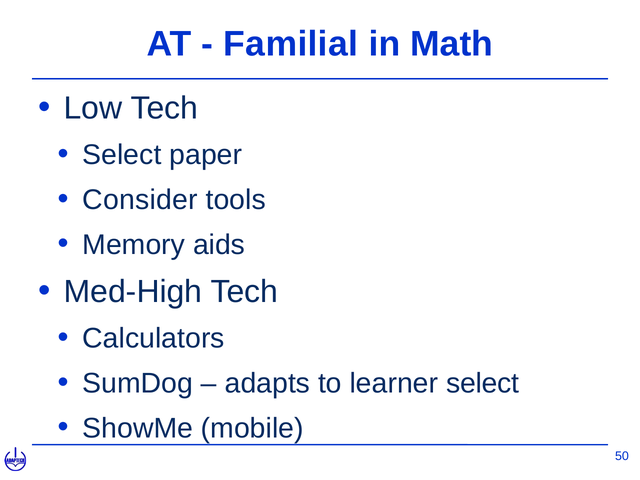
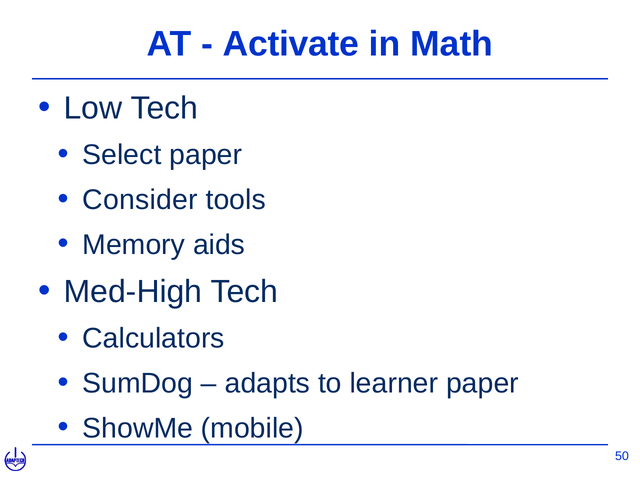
Familial: Familial -> Activate (291, 44)
learner select: select -> paper (482, 383)
